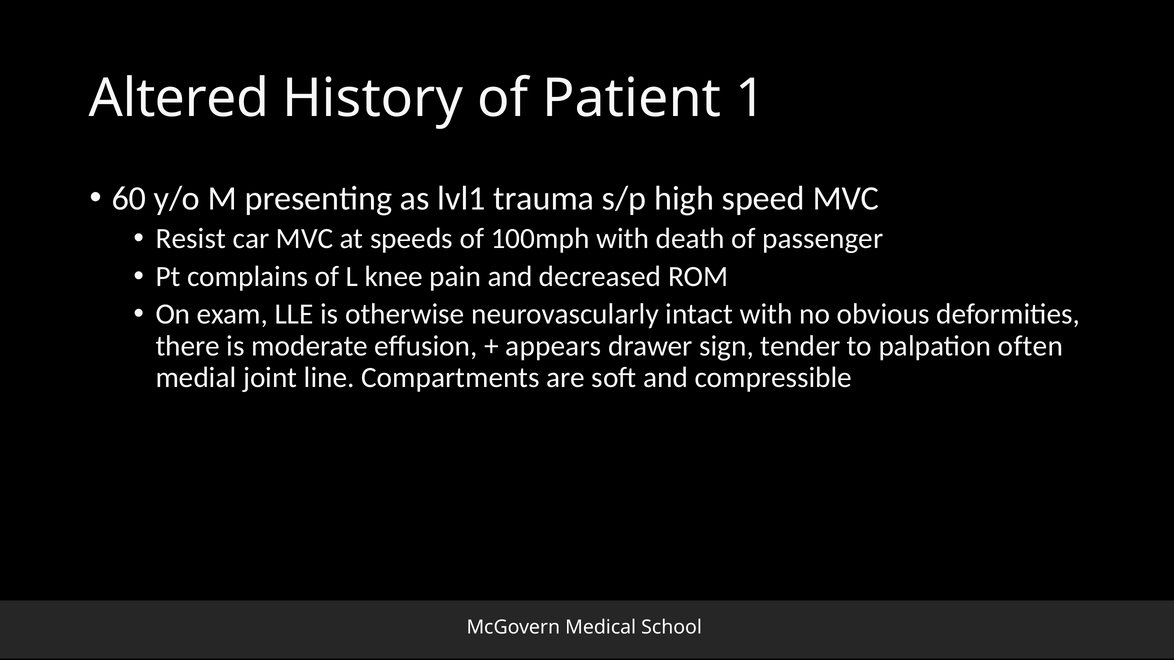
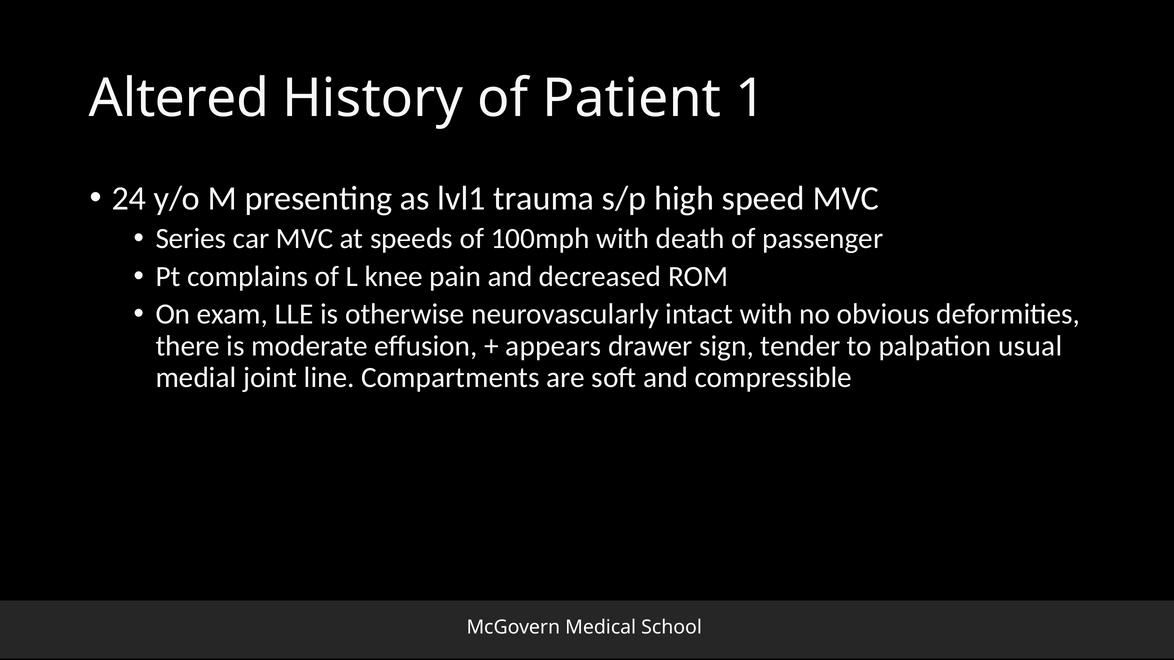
60: 60 -> 24 (129, 198)
Resist: Resist -> Series (191, 239)
often: often -> usual (1030, 346)
